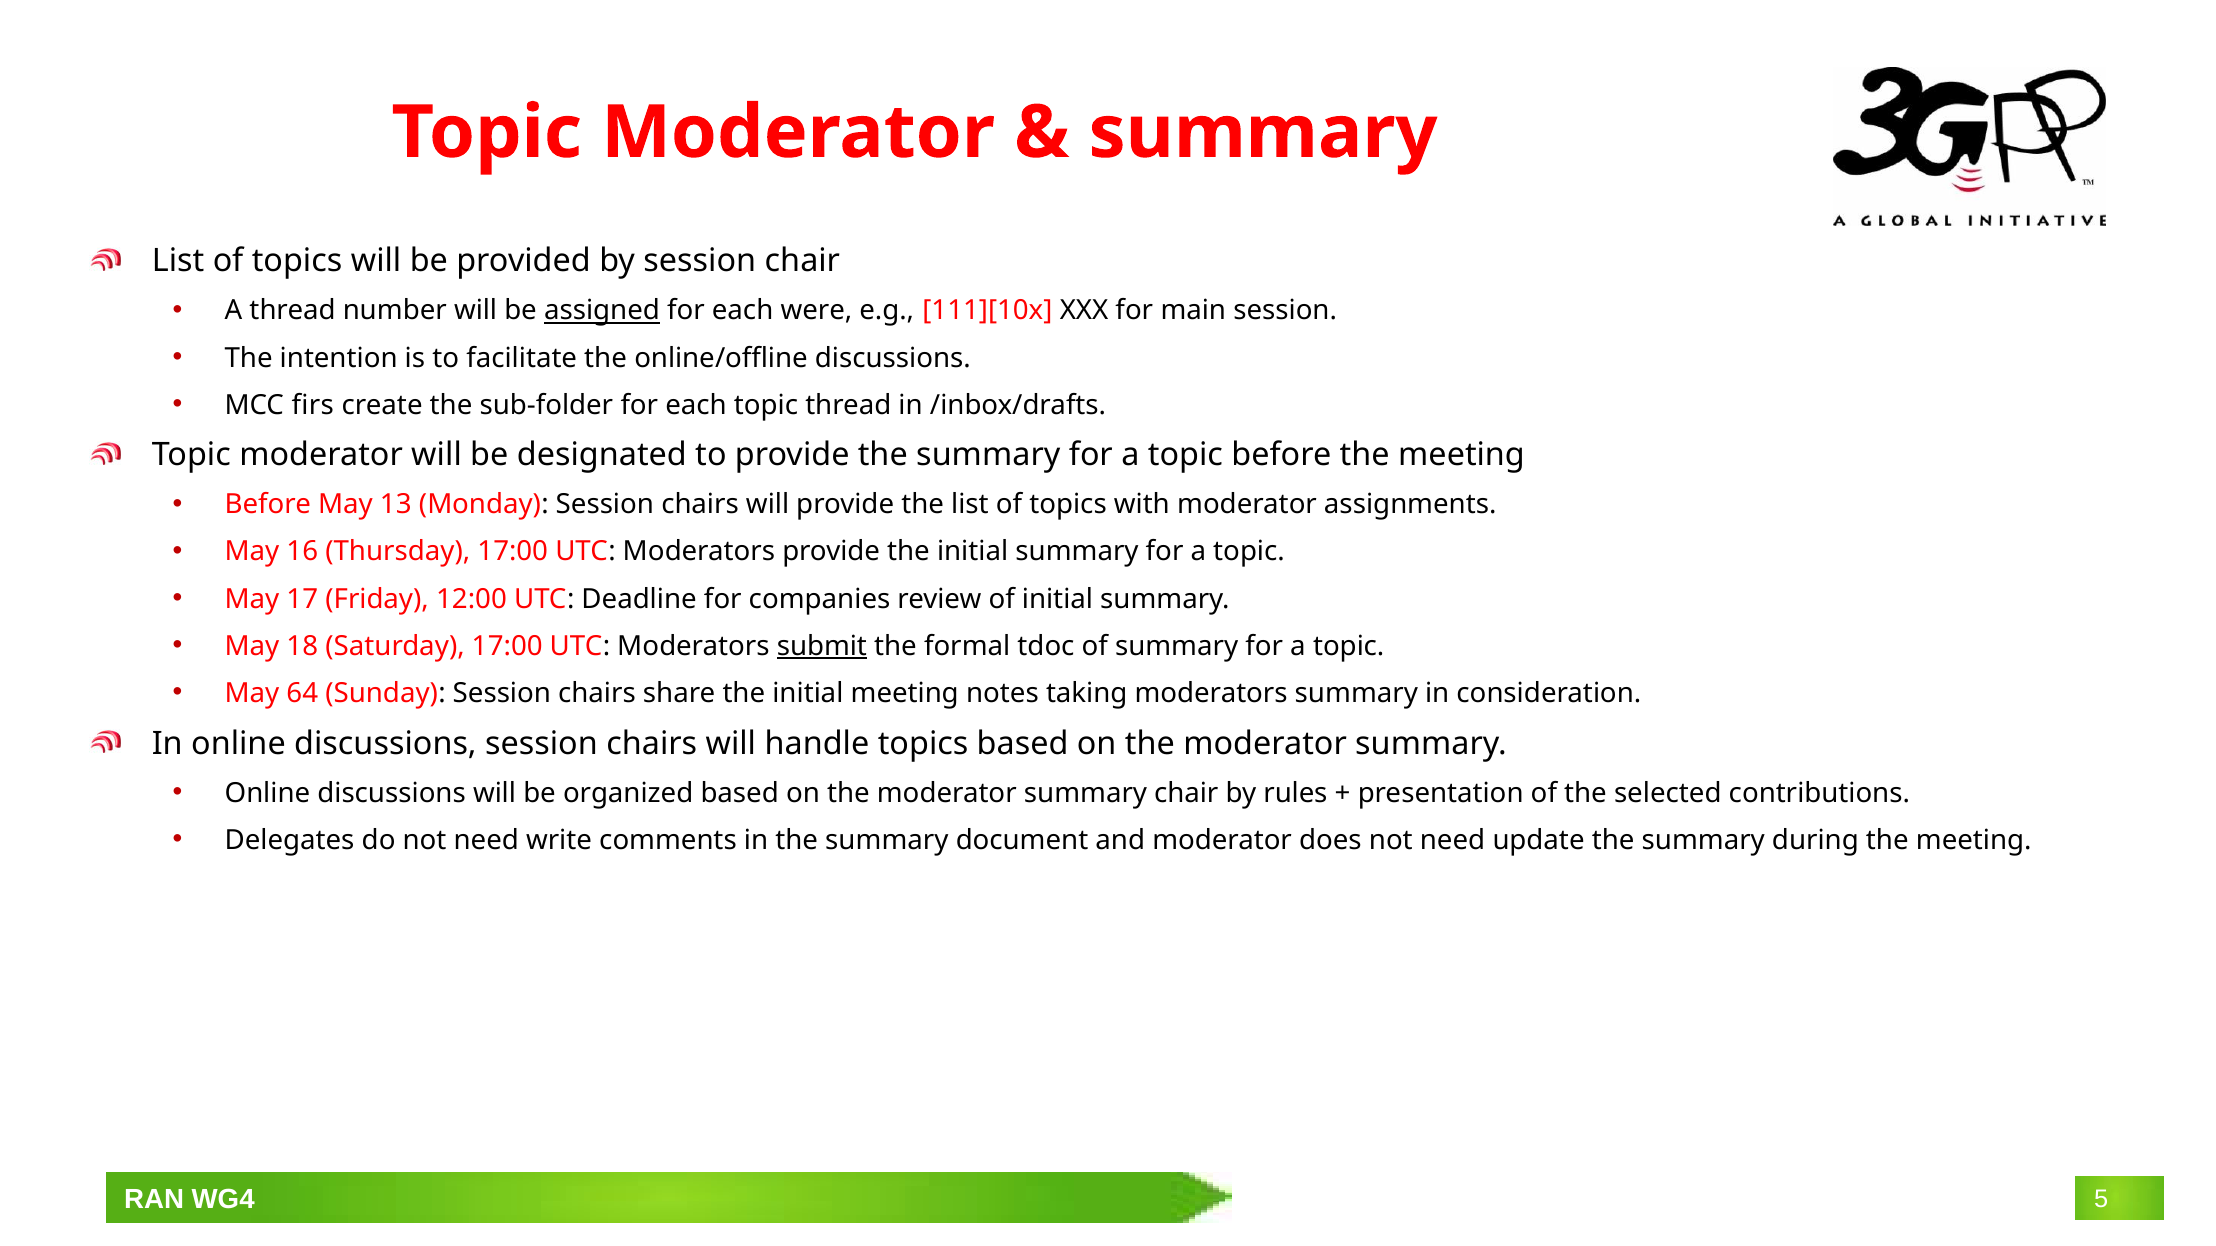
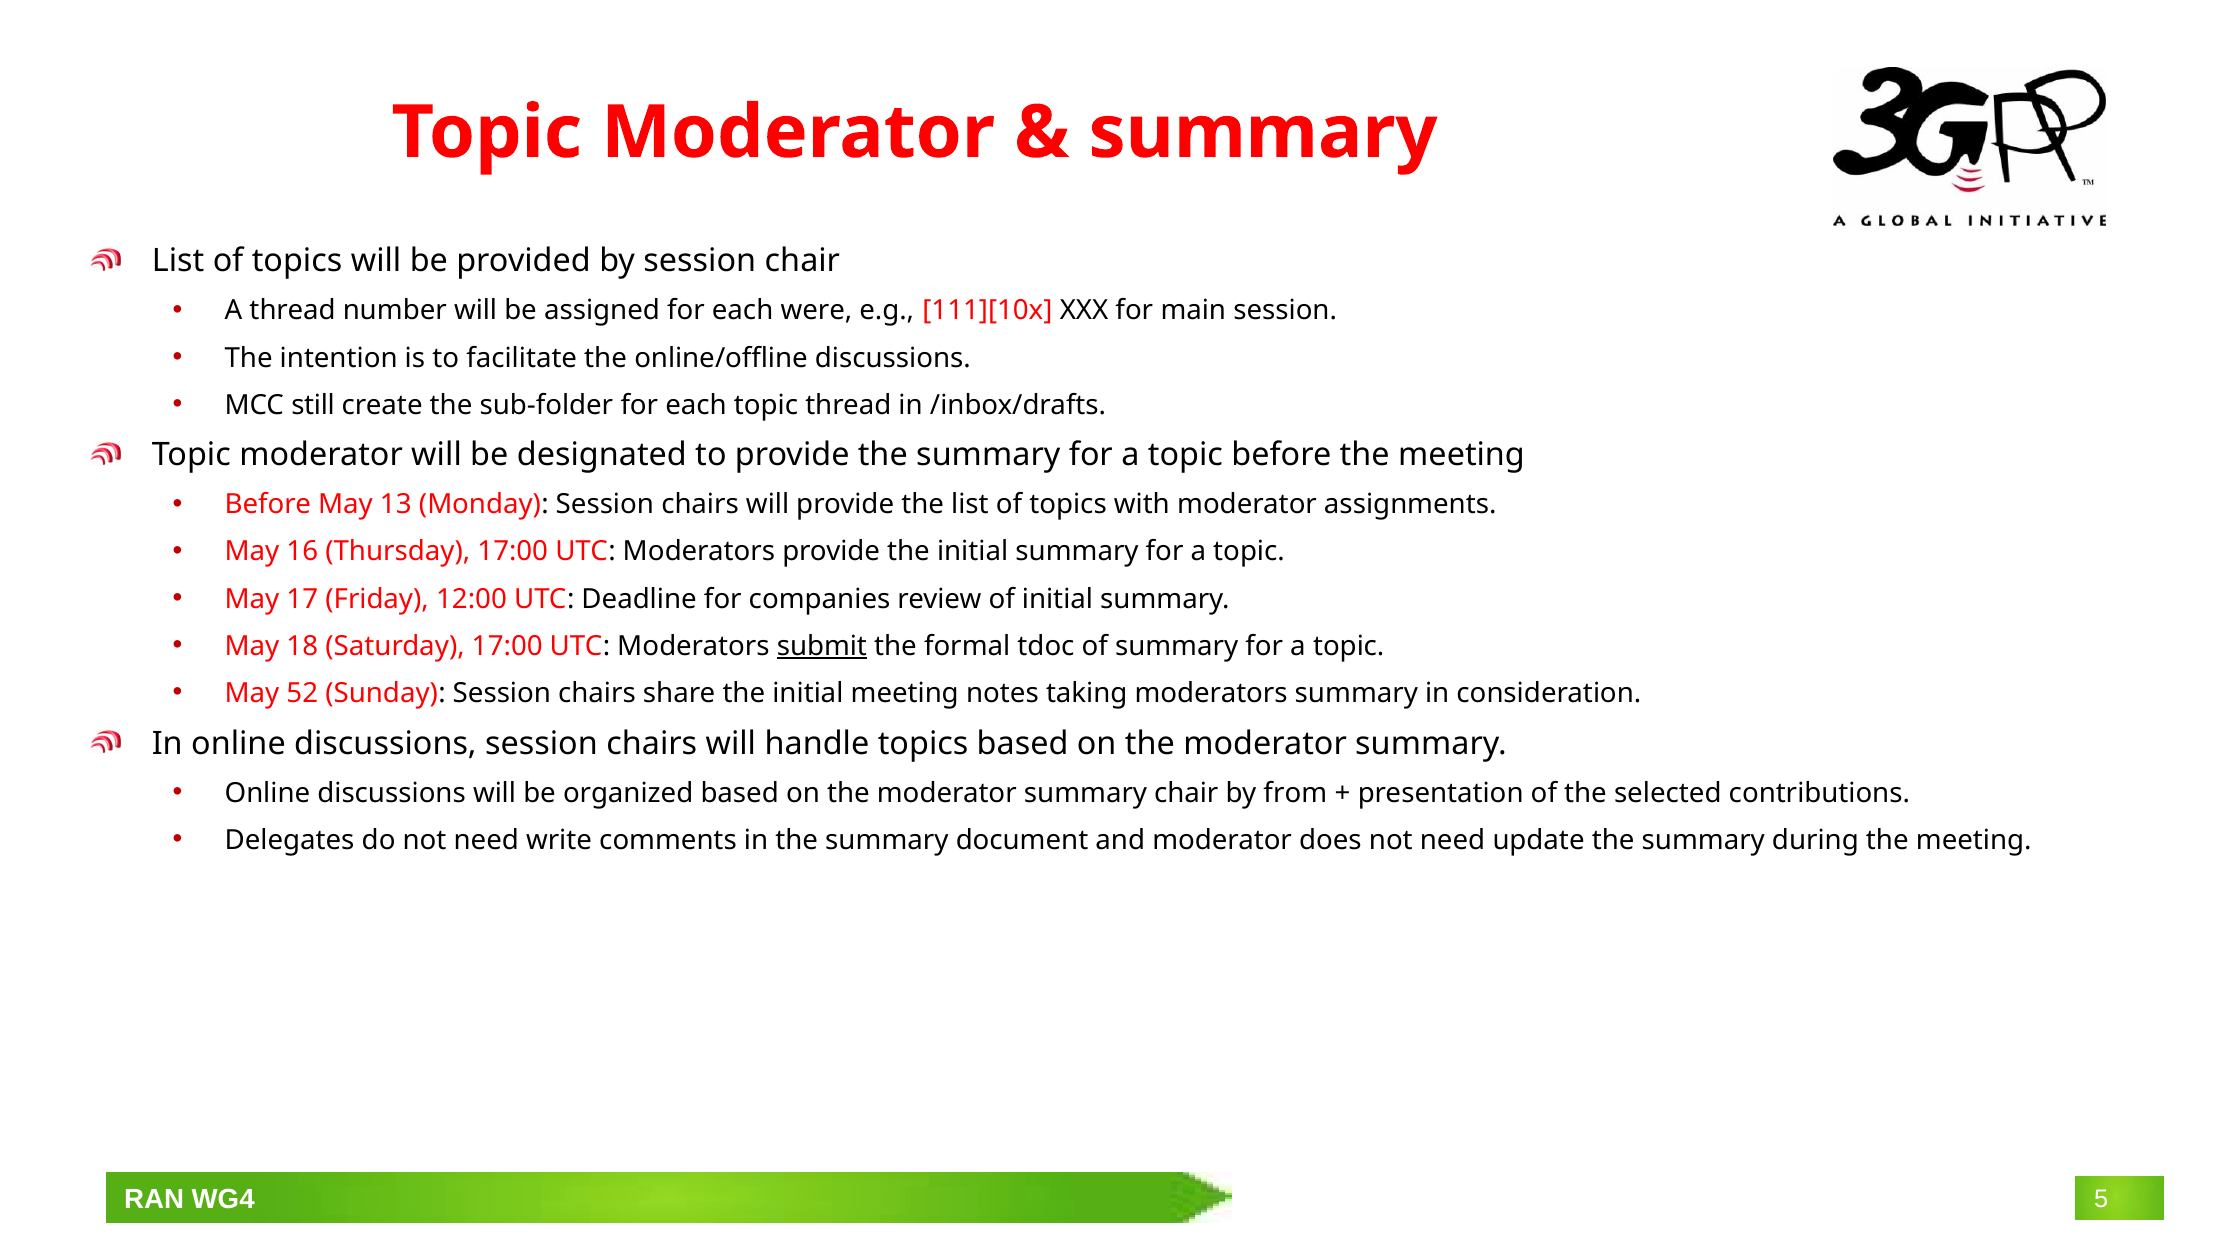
assigned underline: present -> none (602, 311)
firs: firs -> still (313, 405)
64: 64 -> 52 (302, 693)
rules: rules -> from (1295, 793)
